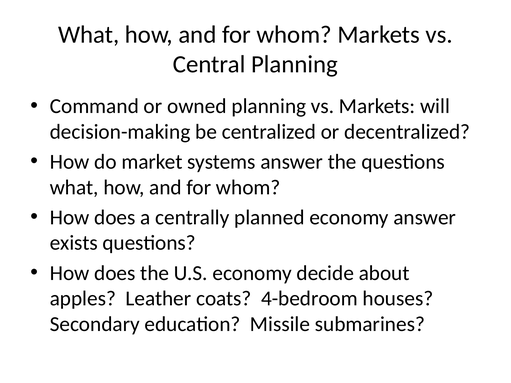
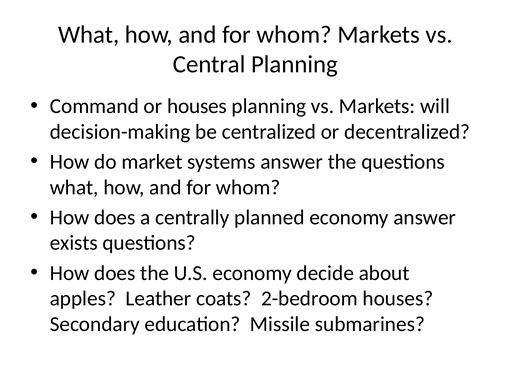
or owned: owned -> houses (197, 106)
4-bedroom: 4-bedroom -> 2-bedroom (309, 299)
